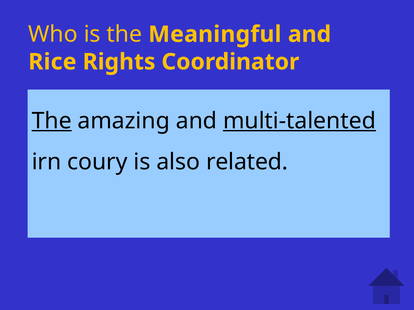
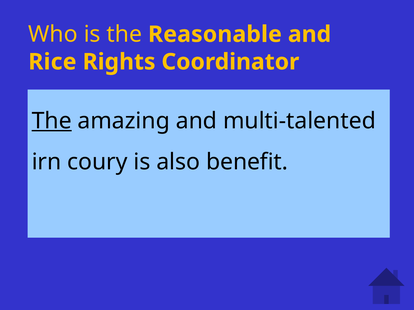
Meaningful: Meaningful -> Reasonable (215, 34)
multi-talented underline: present -> none (299, 121)
related: related -> benefit (247, 162)
